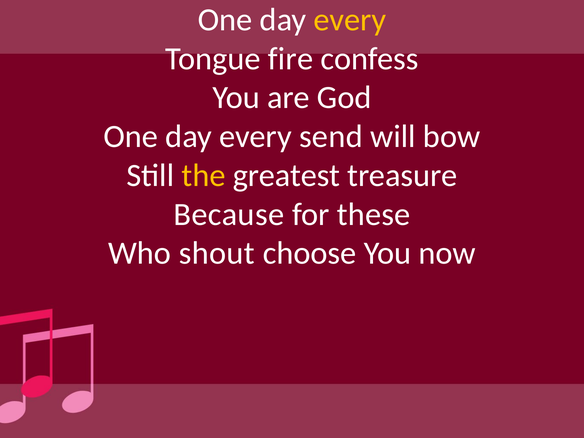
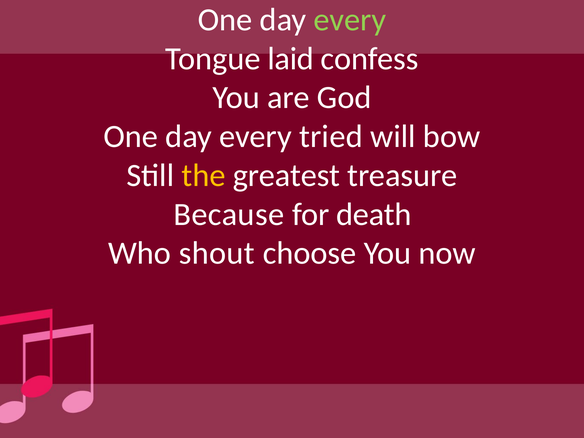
every colour: yellow -> light green (350, 20)
fire: fire -> laid (291, 59)
send: send -> tried (331, 137)
these: these -> death (374, 214)
